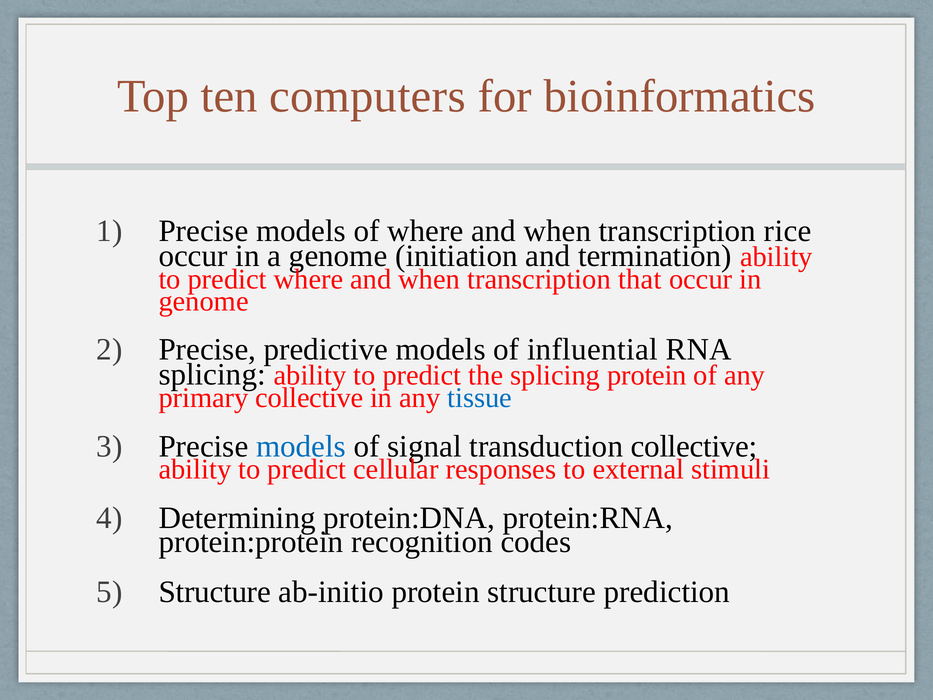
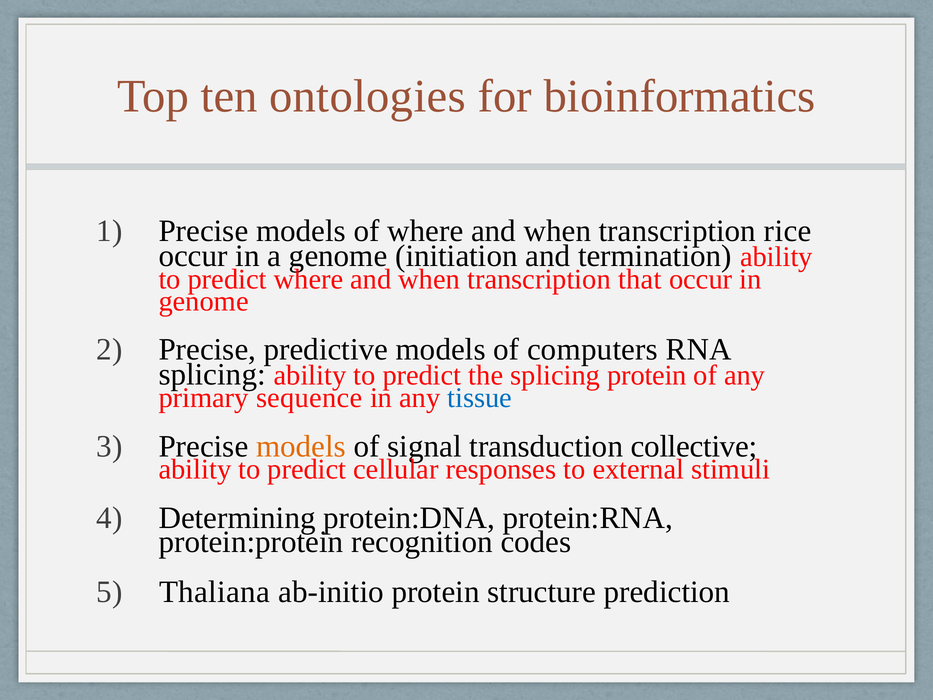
computers: computers -> ontologies (367, 97)
influential: influential -> computers (592, 350)
primary collective: collective -> sequence (309, 398)
models colour: blue -> orange (301, 446)
Structure: Structure -> Thaliana (215, 592)
